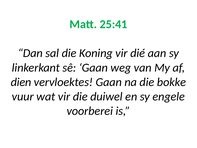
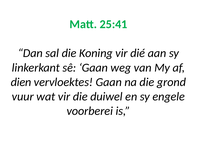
bokke: bokke -> grond (171, 82)
